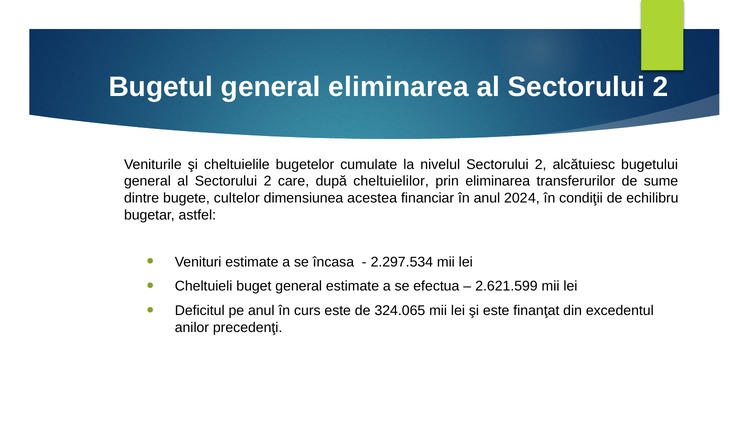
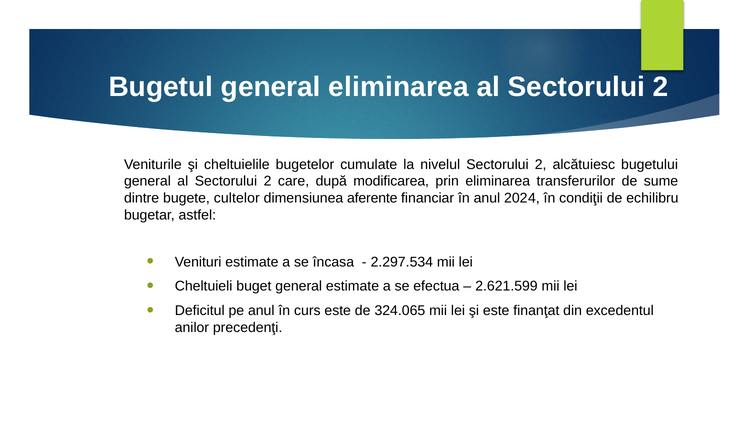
cheltuielilor: cheltuielilor -> modificarea (391, 181)
acestea: acestea -> aferente (372, 198)
